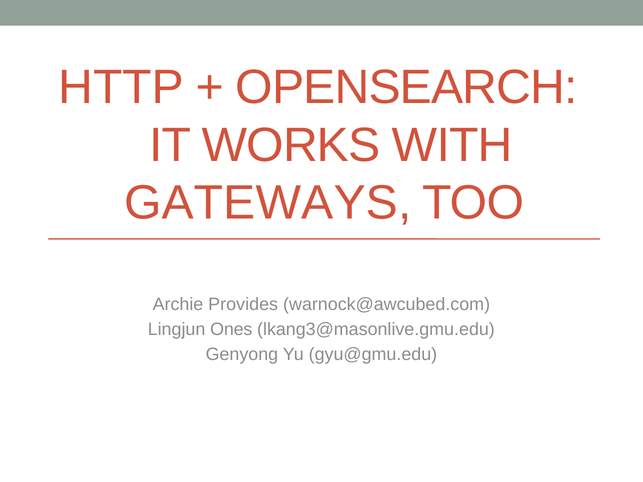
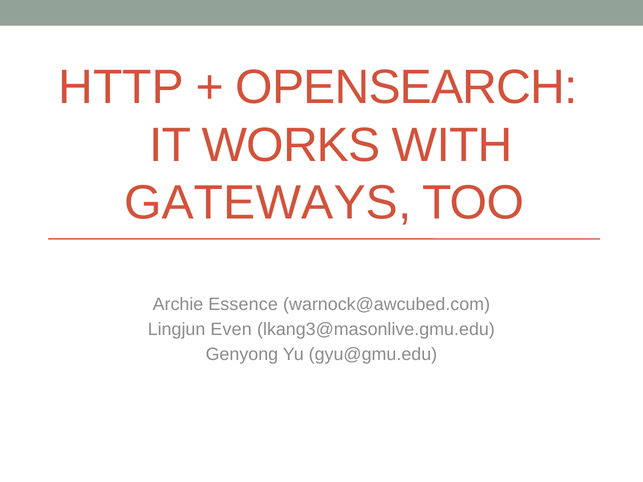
Provides: Provides -> Essence (243, 305)
Ones: Ones -> Even (231, 330)
